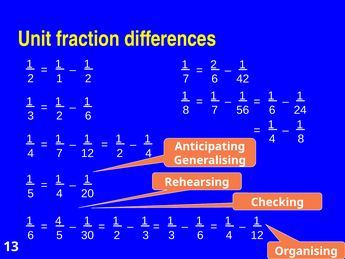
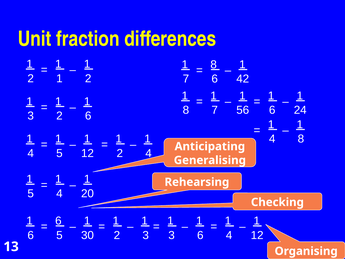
2: 2 -> 8 (214, 64)
4 7: 7 -> 5 (59, 153)
4: 4 -> 6 (58, 221)
